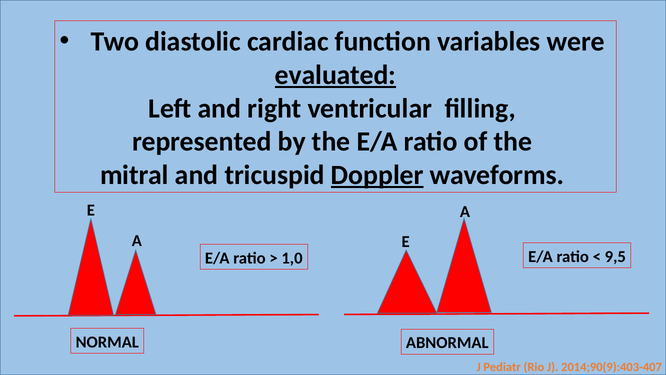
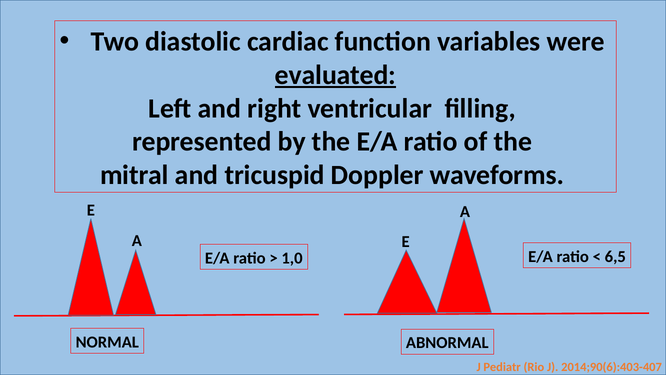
Doppler underline: present -> none (377, 175)
9,5: 9,5 -> 6,5 (615, 256)
2014;90(9):403-407: 2014;90(9):403-407 -> 2014;90(6):403-407 (612, 367)
